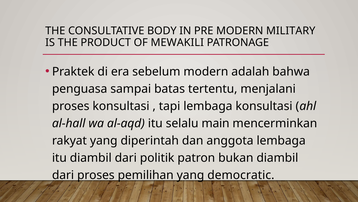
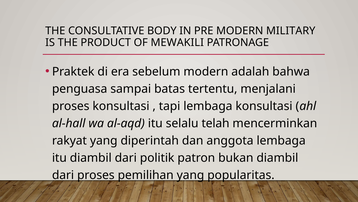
main: main -> telah (216, 123)
democratic: democratic -> popularitas (241, 175)
